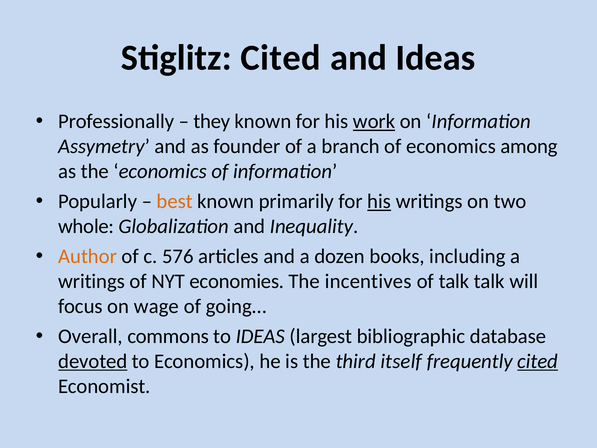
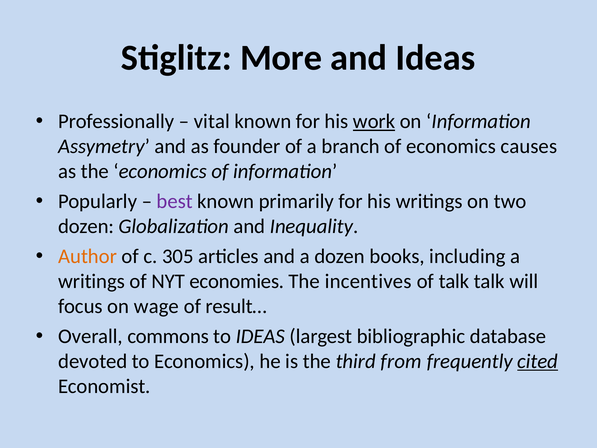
Stiglitz Cited: Cited -> More (281, 58)
they: they -> vital (212, 121)
among: among -> causes (529, 146)
best colour: orange -> purple (175, 201)
his underline: present -> none (379, 201)
whole: whole -> dozen (86, 226)
576: 576 -> 305 (178, 256)
going…: going… -> result… (236, 306)
devoted underline: present -> none (93, 361)
itself: itself -> from (401, 361)
